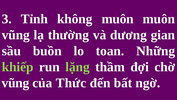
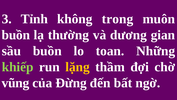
không muôn: muôn -> trong (117, 19)
vũng: vũng -> buồn (16, 35)
lặng colour: light green -> yellow (78, 67)
Thức: Thức -> Đừng (71, 83)
